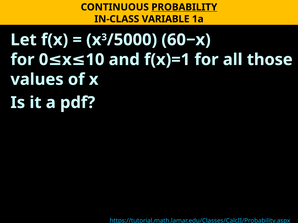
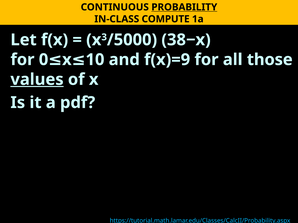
VARIABLE: VARIABLE -> COMPUTE (166, 19)
60−x: 60−x -> 38−x (186, 40)
f(x)=1: f(x)=1 -> f(x)=9 (167, 60)
values underline: none -> present (37, 80)
